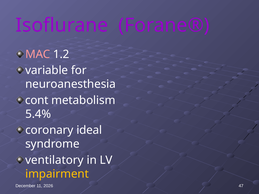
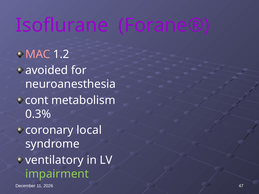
variable: variable -> avoided (47, 70)
5.4%: 5.4% -> 0.3% (38, 114)
ideal: ideal -> local (89, 130)
impairment colour: yellow -> light green (57, 174)
